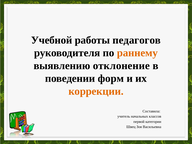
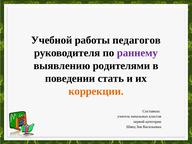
раннему colour: orange -> purple (137, 53)
отклонение: отклонение -> родителями (121, 66)
форм: форм -> стать (111, 78)
